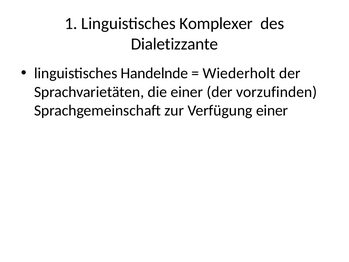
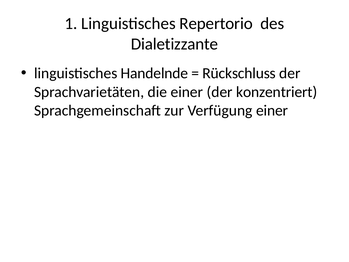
Komplexer: Komplexer -> Repertorio (216, 24)
Wiederholt: Wiederholt -> Rückschluss (239, 73)
vorzufinden: vorzufinden -> konzentriert (277, 92)
